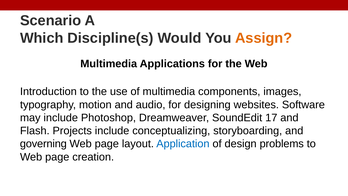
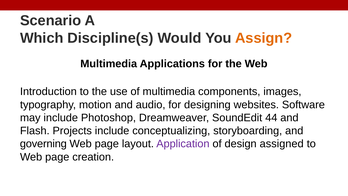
17: 17 -> 44 (271, 118)
Application colour: blue -> purple (183, 144)
problems: problems -> assigned (282, 144)
